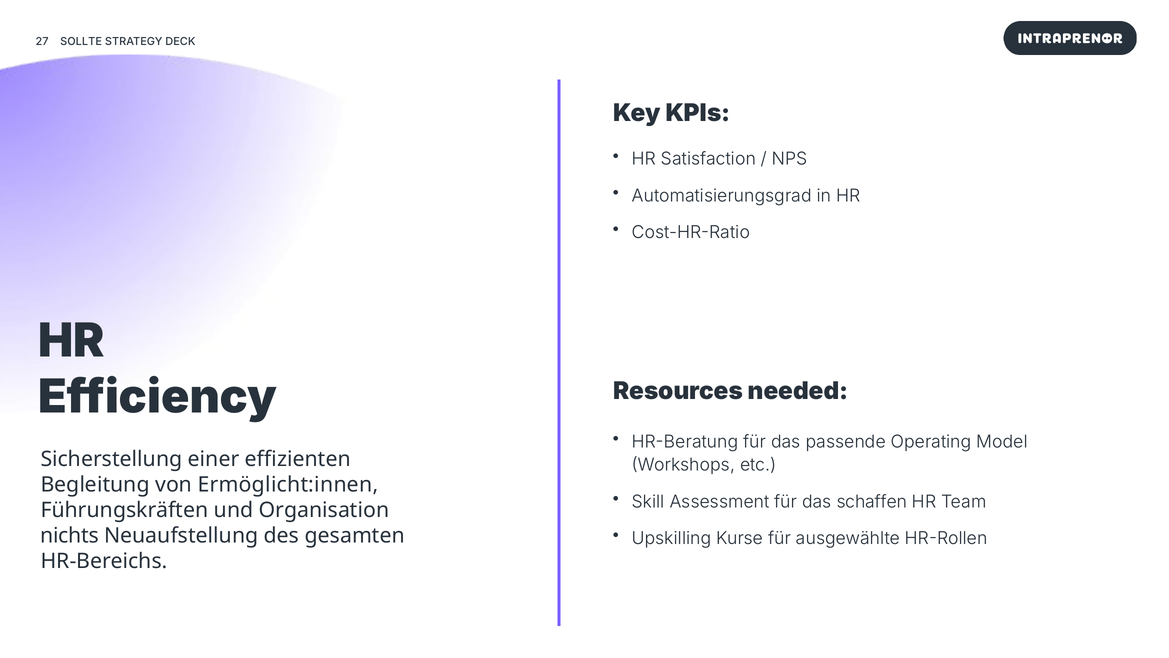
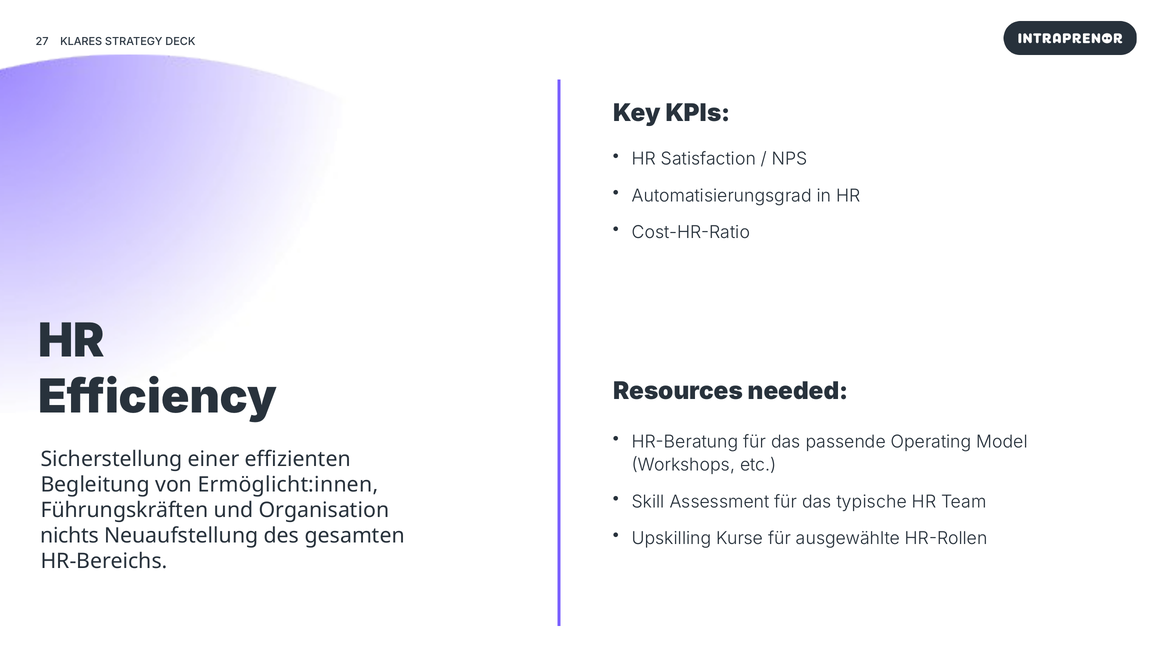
SOLLTE: SOLLTE -> KLARES (81, 42)
schaffen: schaffen -> typische (872, 501)
